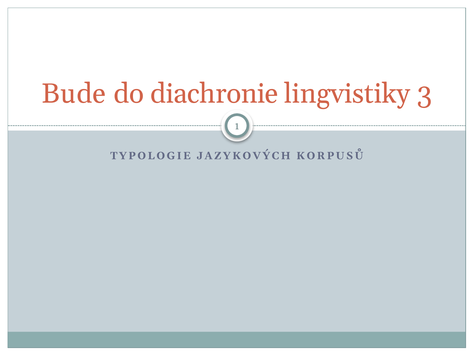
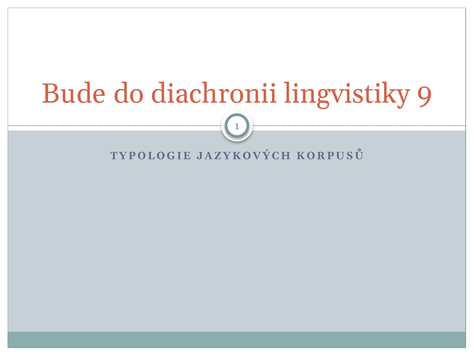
diachronie: diachronie -> diachronii (214, 94)
3: 3 -> 9 (425, 94)
